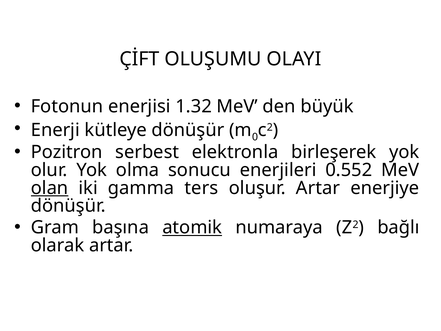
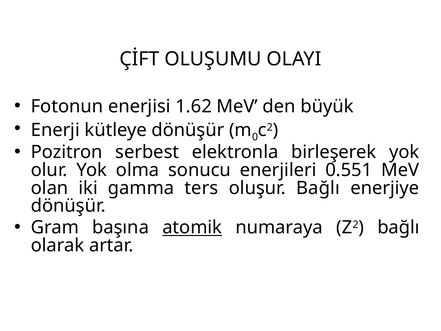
1.32: 1.32 -> 1.62 (194, 106)
0.552: 0.552 -> 0.551 (349, 170)
olan underline: present -> none (50, 188)
oluşur Artar: Artar -> Bağlı (318, 188)
